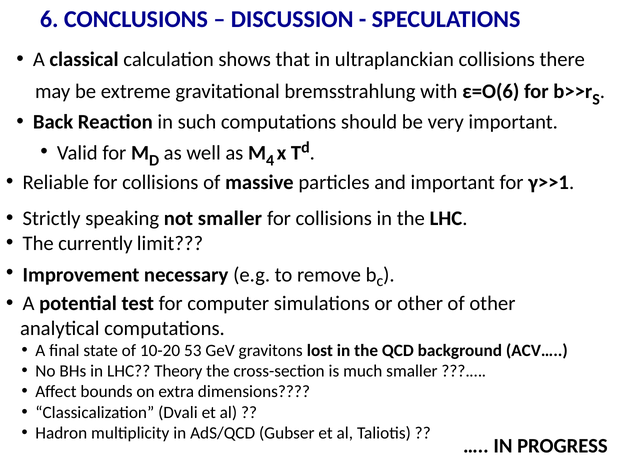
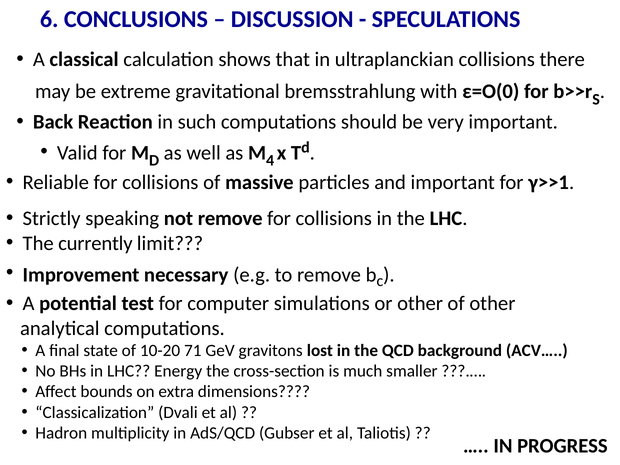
ε=Ο(6: ε=Ο(6 -> ε=Ο(0 (491, 91)
not smaller: smaller -> remove (230, 218)
53: 53 -> 71 (193, 350)
Theory: Theory -> Energy (178, 371)
